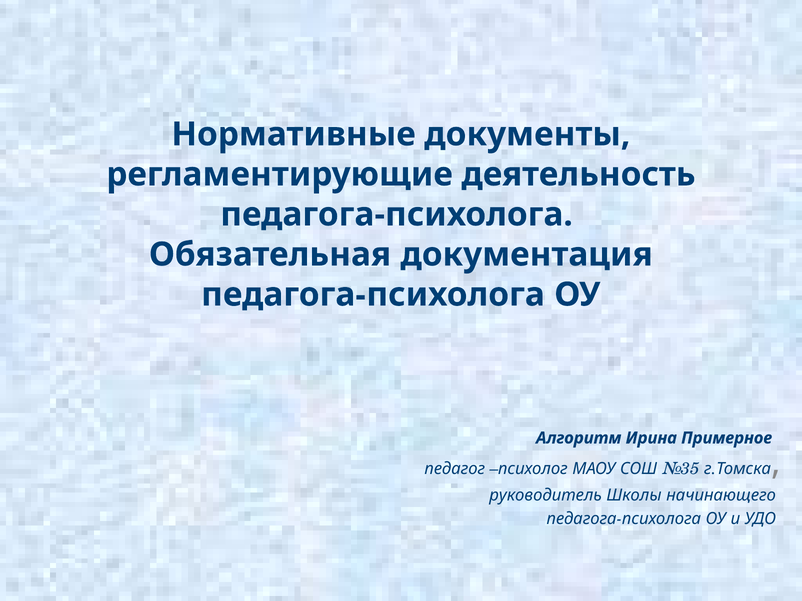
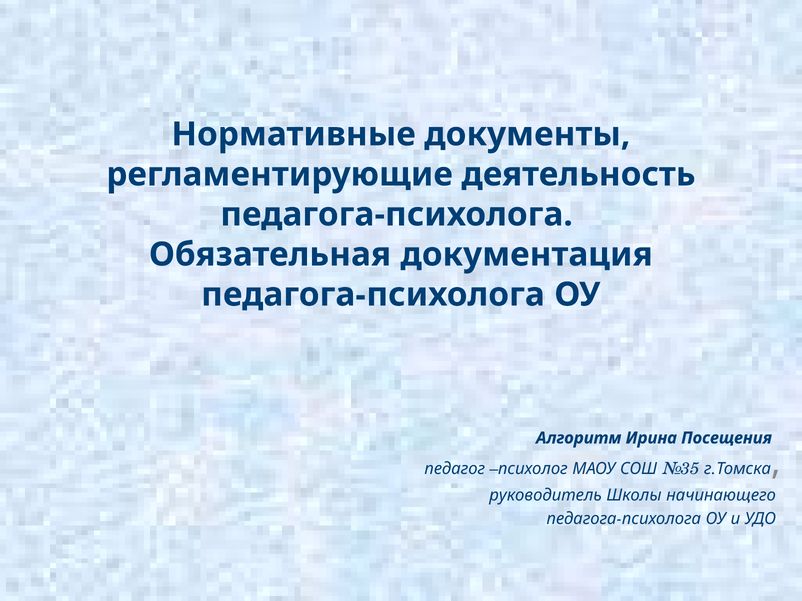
Примерное: Примерное -> Посещения (727, 438)
